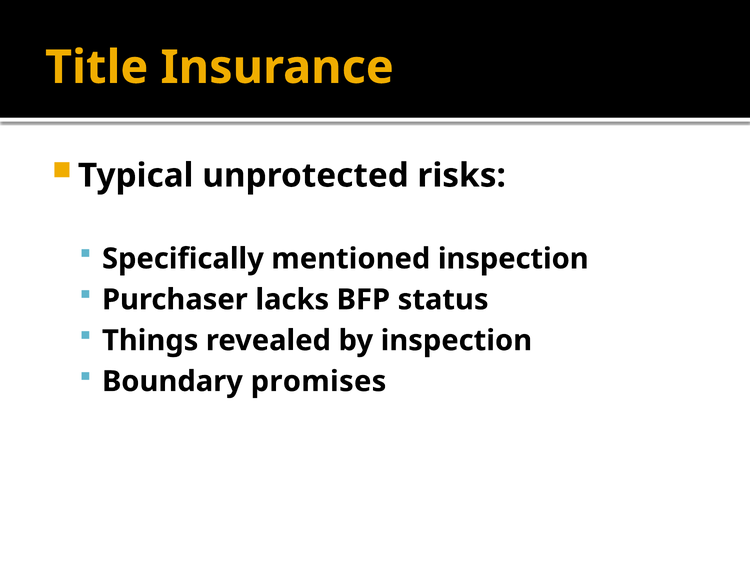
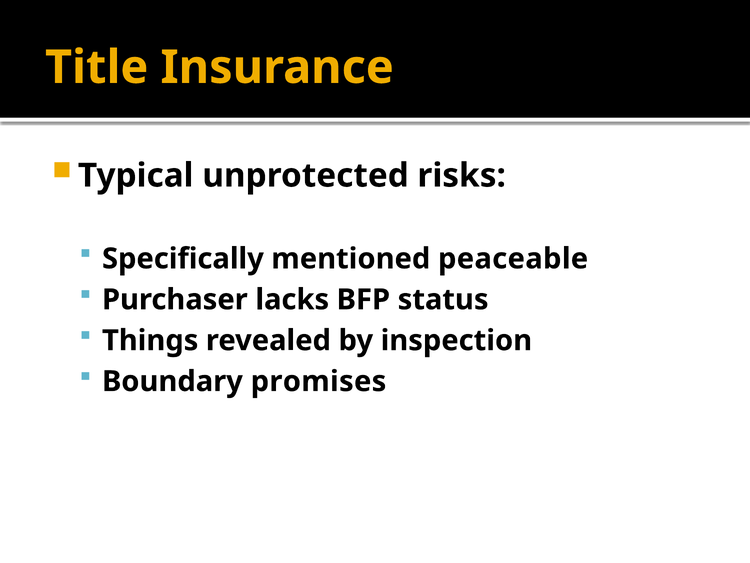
mentioned inspection: inspection -> peaceable (513, 259)
